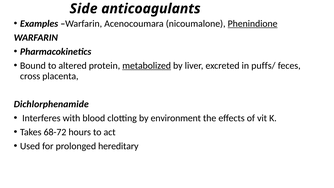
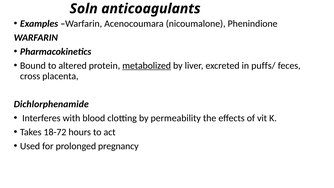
Side: Side -> Soln (84, 9)
Phenindione underline: present -> none (253, 24)
environment: environment -> permeability (176, 118)
68-72: 68-72 -> 18-72 (55, 132)
hereditary: hereditary -> pregnancy (118, 146)
